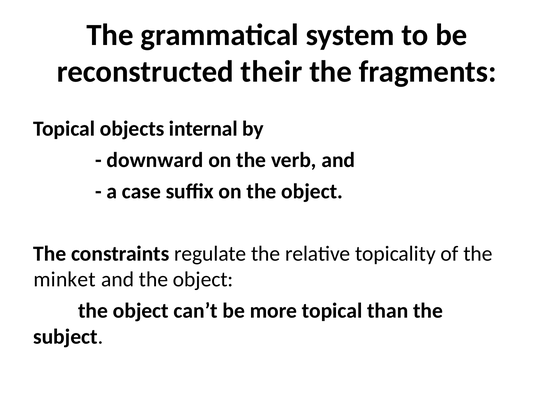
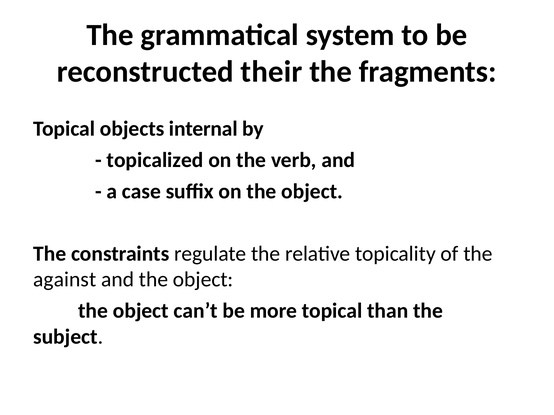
downward: downward -> topicalized (155, 160)
minket: minket -> against (65, 280)
